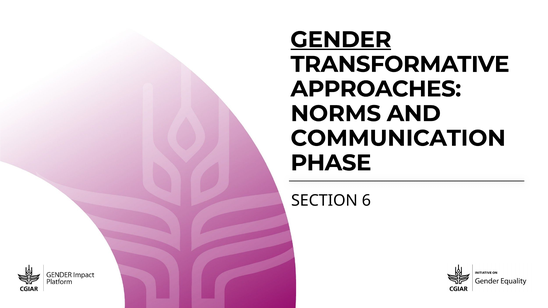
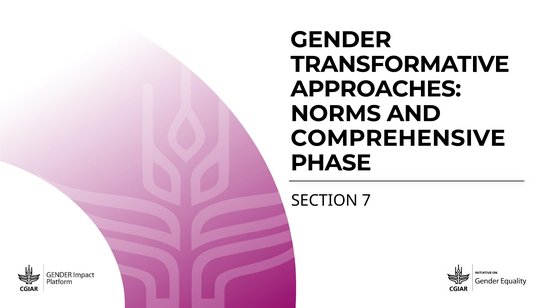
GENDER underline: present -> none (341, 40)
COMMUNICATION: COMMUNICATION -> COMPREHENSIVE (398, 138)
6: 6 -> 7 (366, 201)
